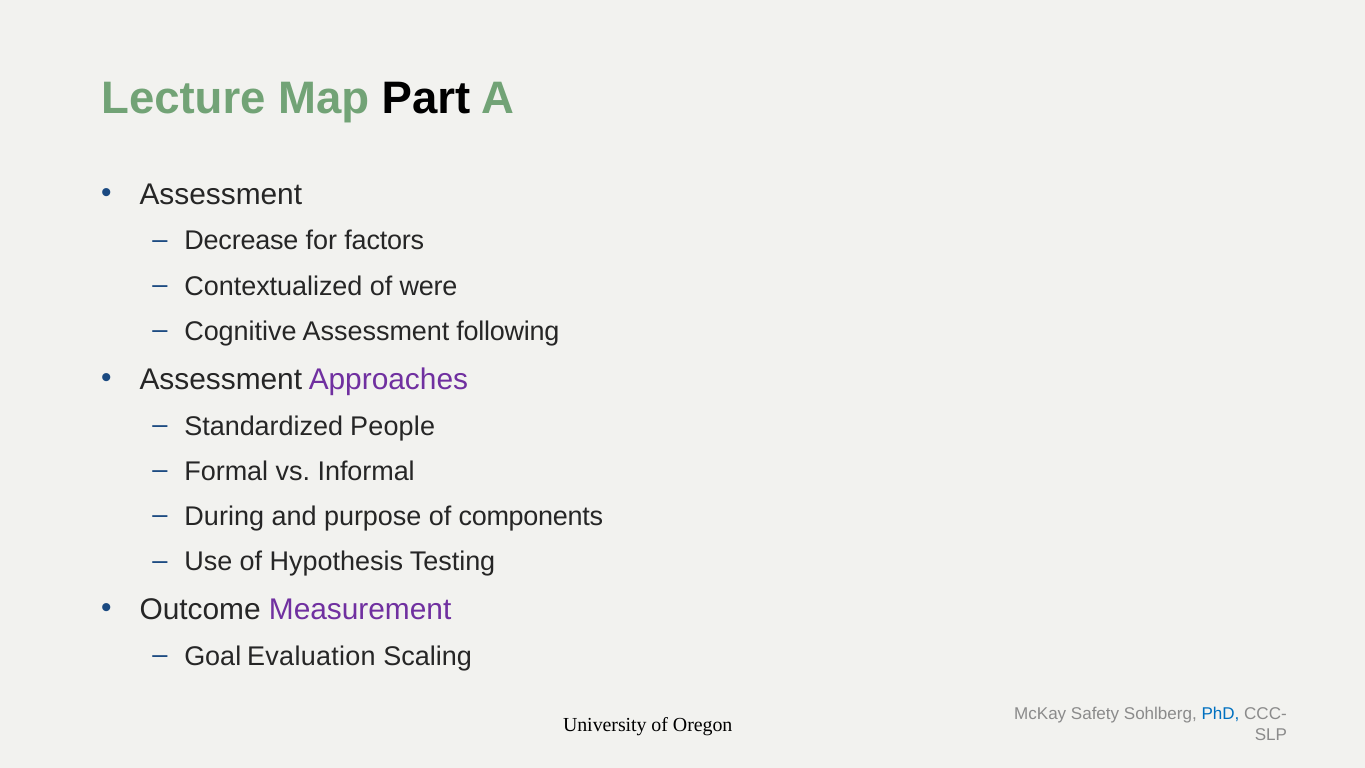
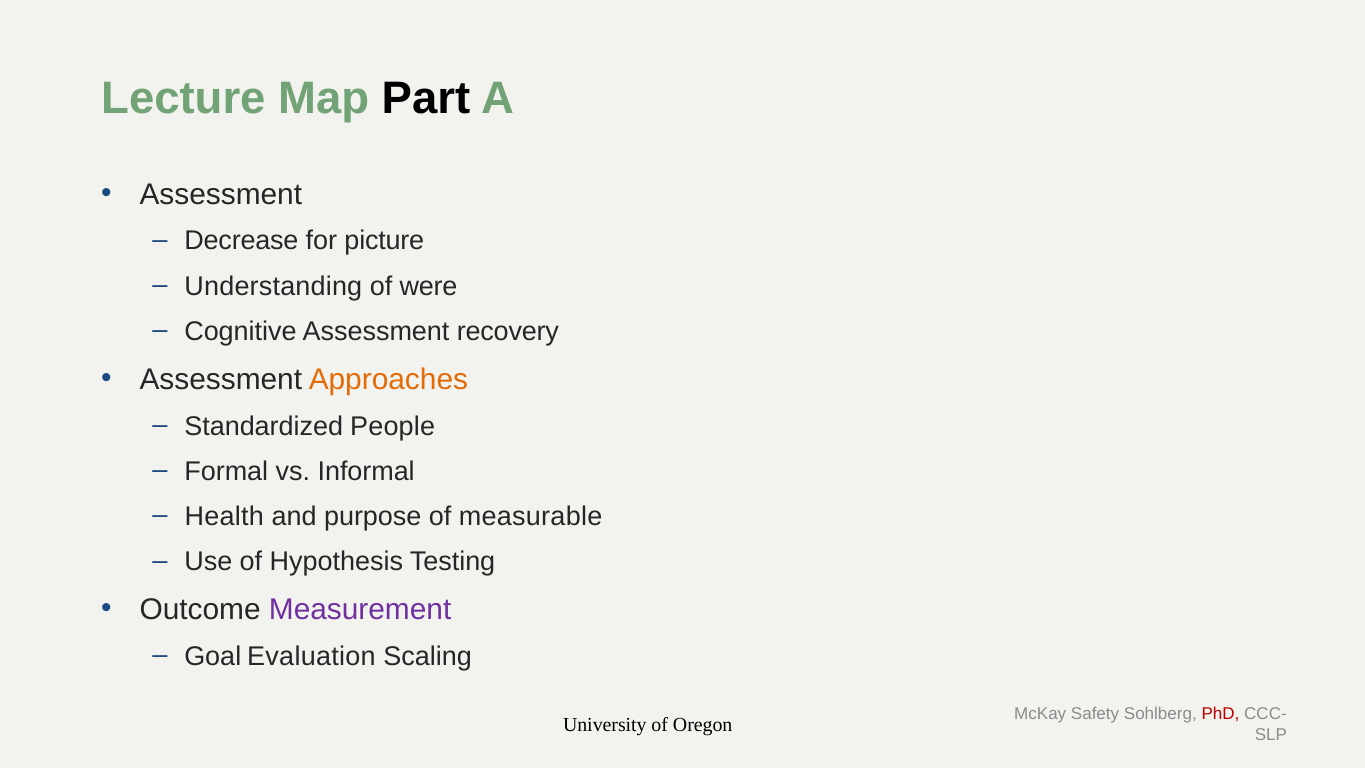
factors: factors -> picture (384, 241)
Contextualized: Contextualized -> Understanding (273, 286)
following: following -> recovery (508, 331)
Approaches colour: purple -> orange (388, 379)
During: During -> Health (224, 516)
components: components -> measurable (531, 516)
PhD colour: blue -> red (1220, 714)
